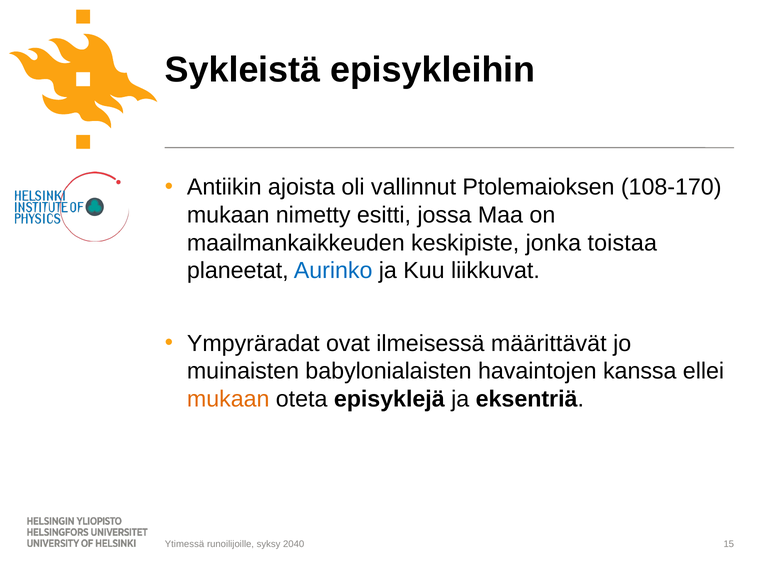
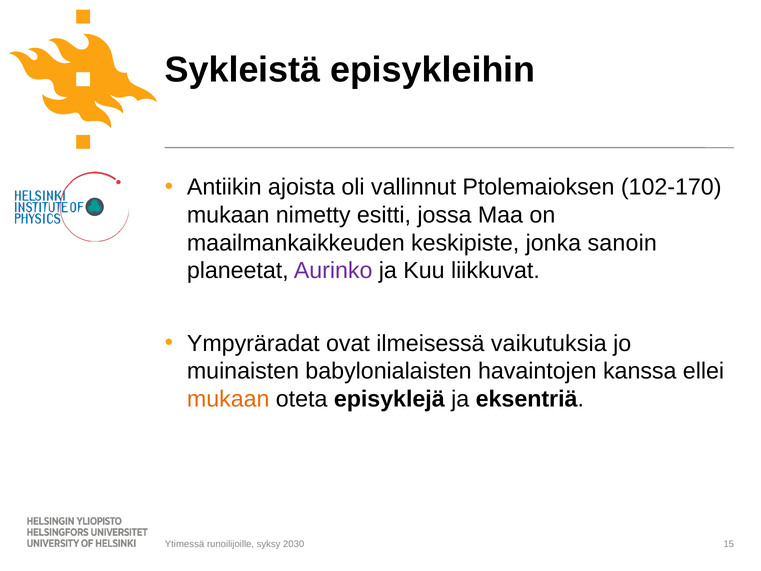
108-170: 108-170 -> 102-170 (671, 187)
toistaa: toistaa -> sanoin (622, 243)
Aurinko colour: blue -> purple (333, 271)
määrittävät: määrittävät -> vaikutuksia (549, 343)
2040: 2040 -> 2030 (294, 544)
